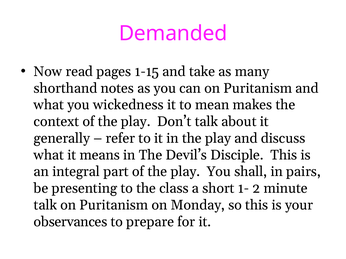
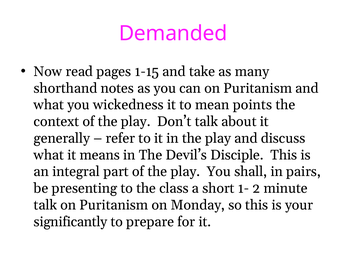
makes: makes -> points (252, 105)
observances: observances -> significantly (71, 222)
